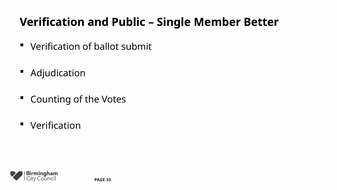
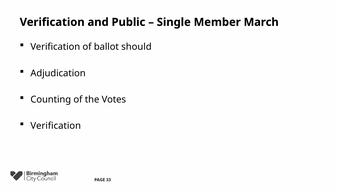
Better: Better -> March (261, 22)
submit: submit -> should (136, 47)
